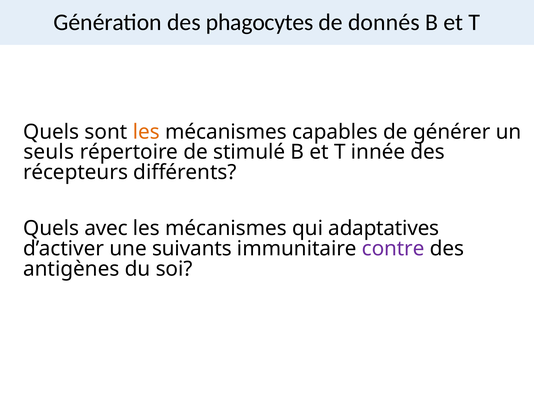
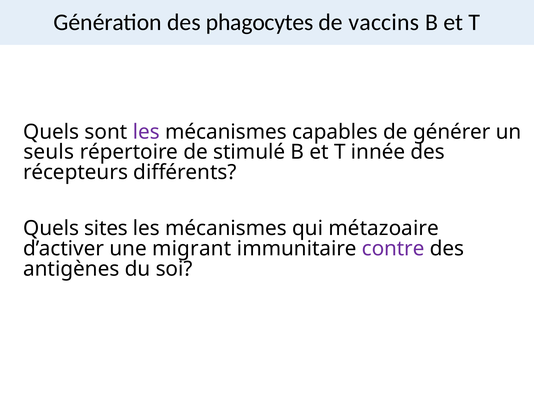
donnés: donnés -> vaccins (384, 22)
les colour: orange -> purple (146, 132)
avec: avec -> sites (106, 228)
adaptatives: adaptatives -> métazoaire (384, 228)
suivants: suivants -> migrant (192, 248)
